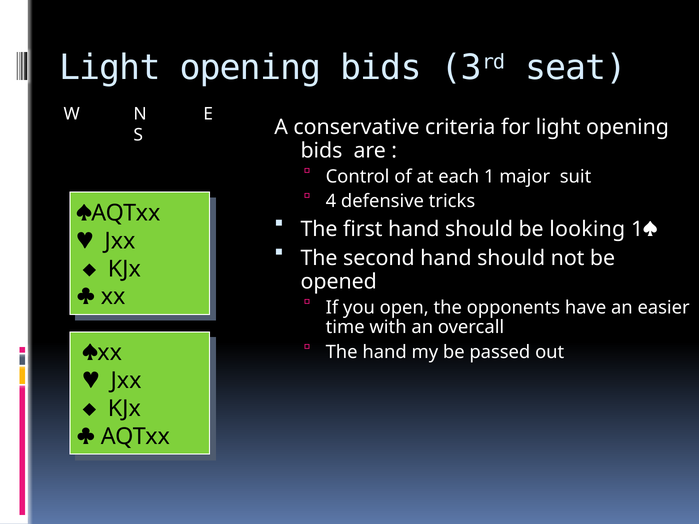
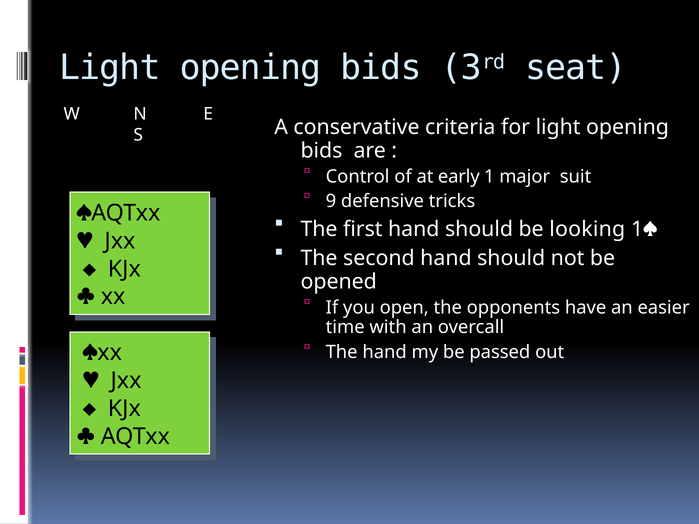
each: each -> early (459, 177)
4: 4 -> 9 (331, 201)
